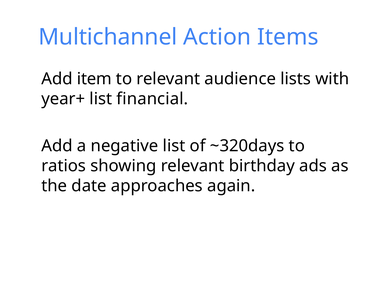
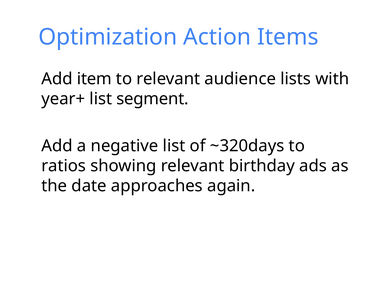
Multichannel: Multichannel -> Optimization (108, 37)
financial: financial -> segment (152, 99)
